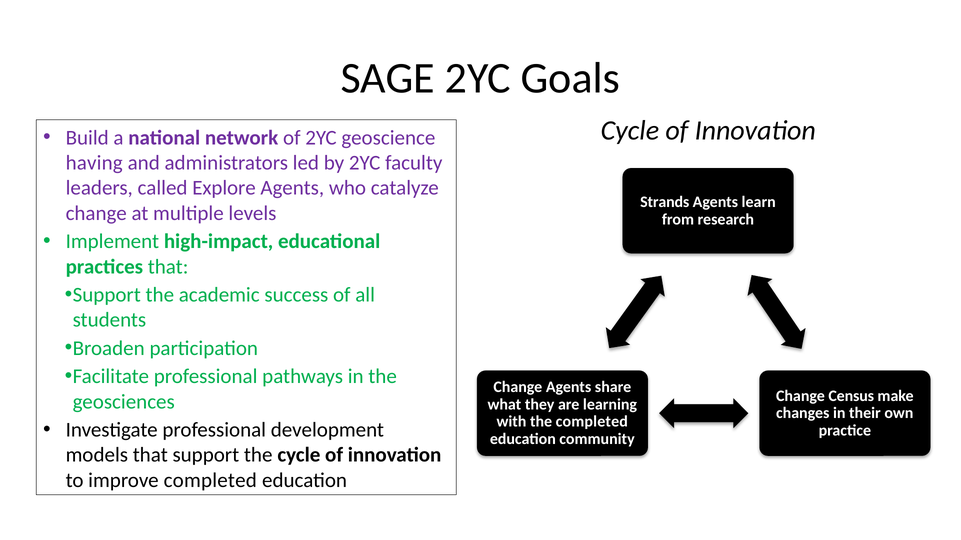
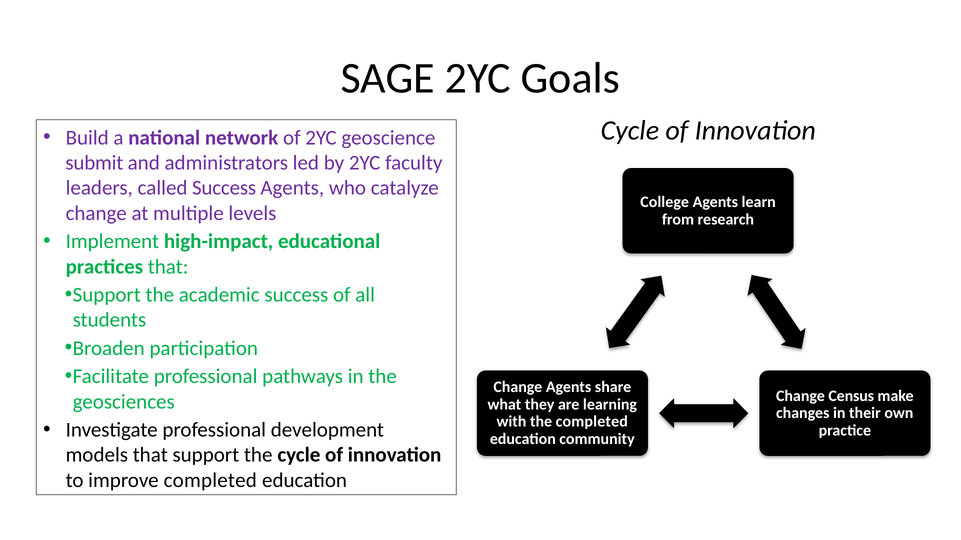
having: having -> submit (94, 163)
called Explore: Explore -> Success (224, 188)
Strands: Strands -> College (665, 202)
